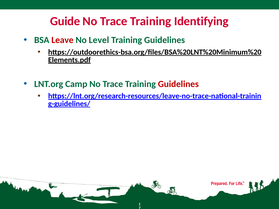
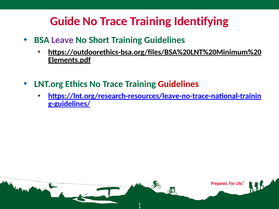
Leave colour: red -> purple (62, 40)
Level: Level -> Short (99, 40)
Camp: Camp -> Ethics (76, 84)
